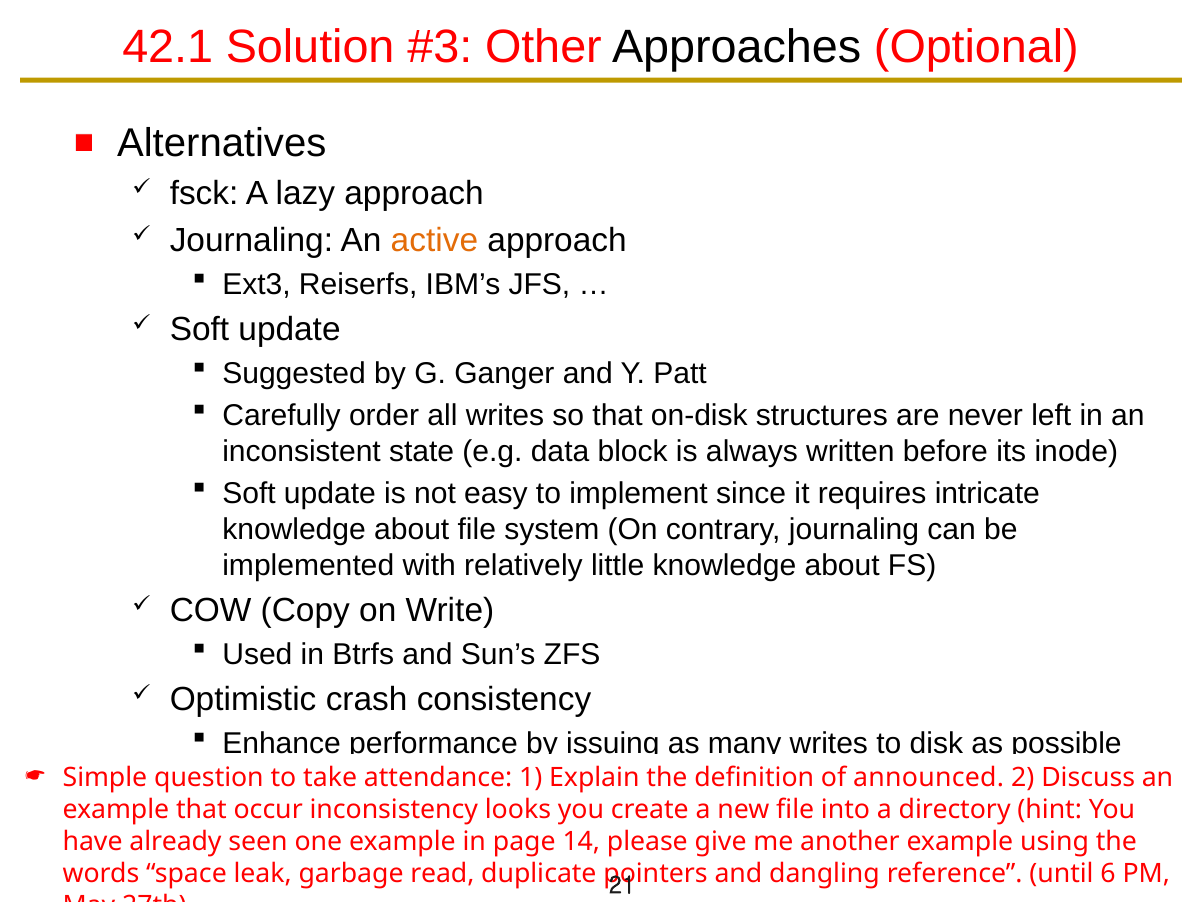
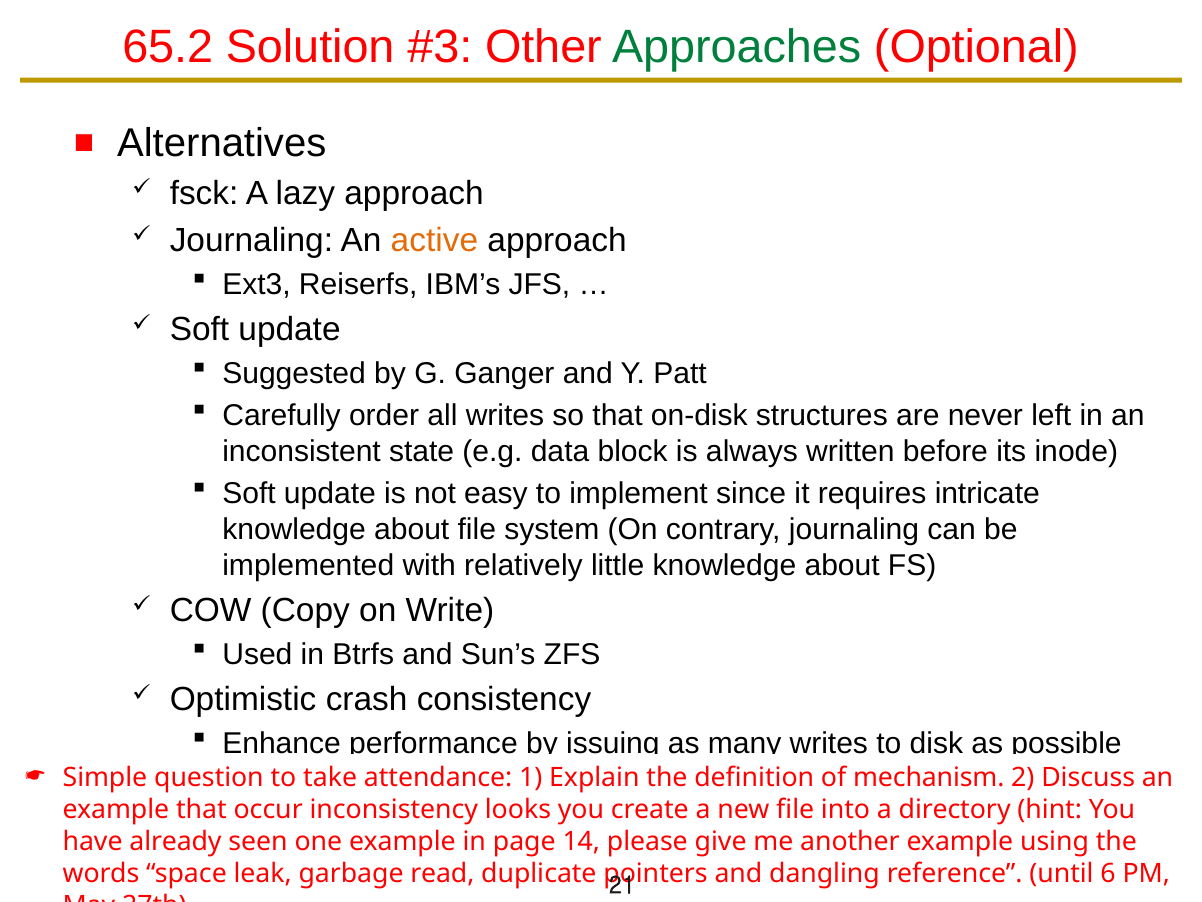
42.1: 42.1 -> 65.2 (168, 47)
Approaches colour: black -> green (737, 47)
announced: announced -> mechanism (929, 777)
